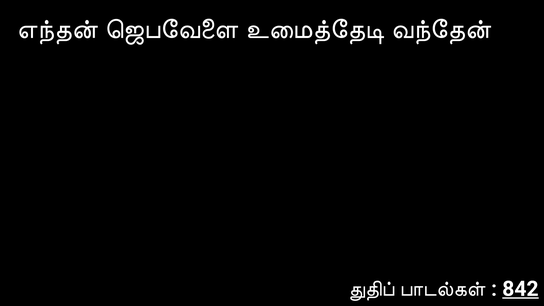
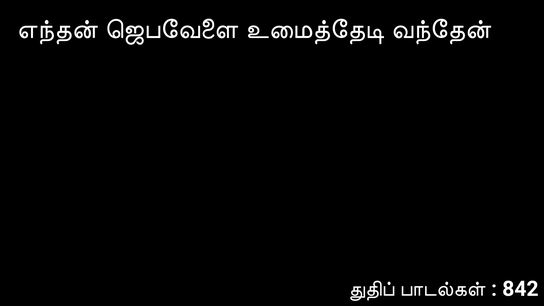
842 underline: present -> none (520, 289)
